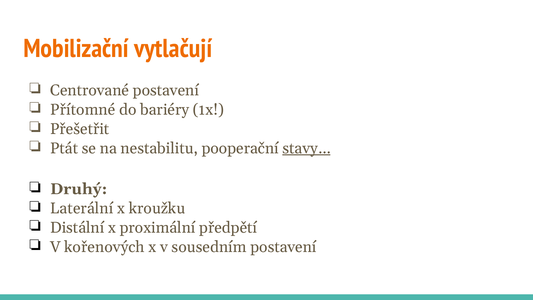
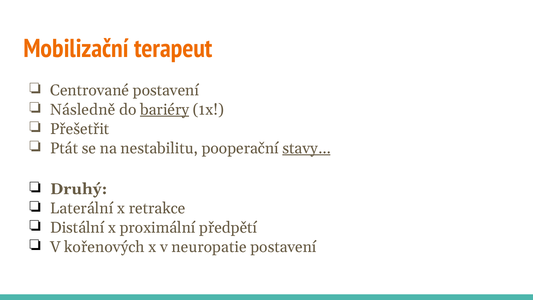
vytlačují: vytlačují -> terapeut (173, 49)
Přítomné: Přítomné -> Následně (83, 110)
bariéry underline: none -> present (165, 110)
kroužku: kroužku -> retrakce (157, 208)
sousedním: sousedním -> neuropatie (209, 247)
